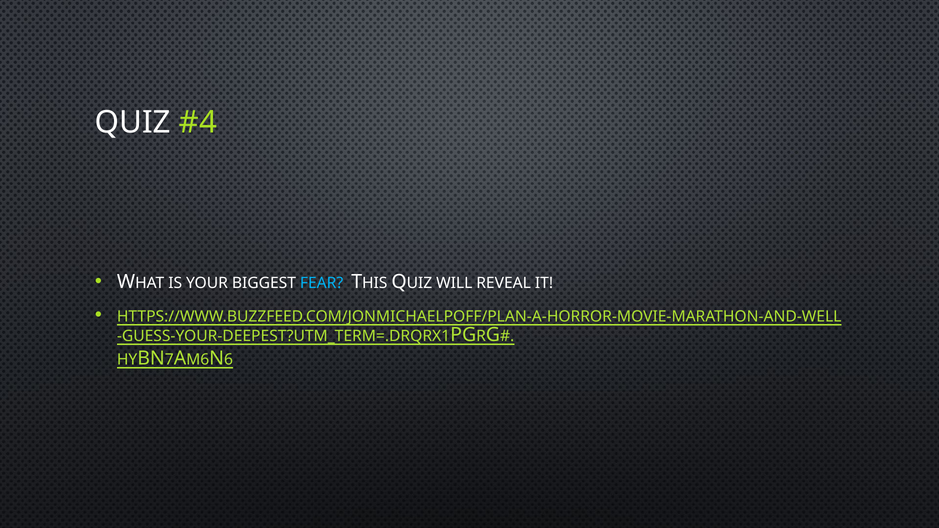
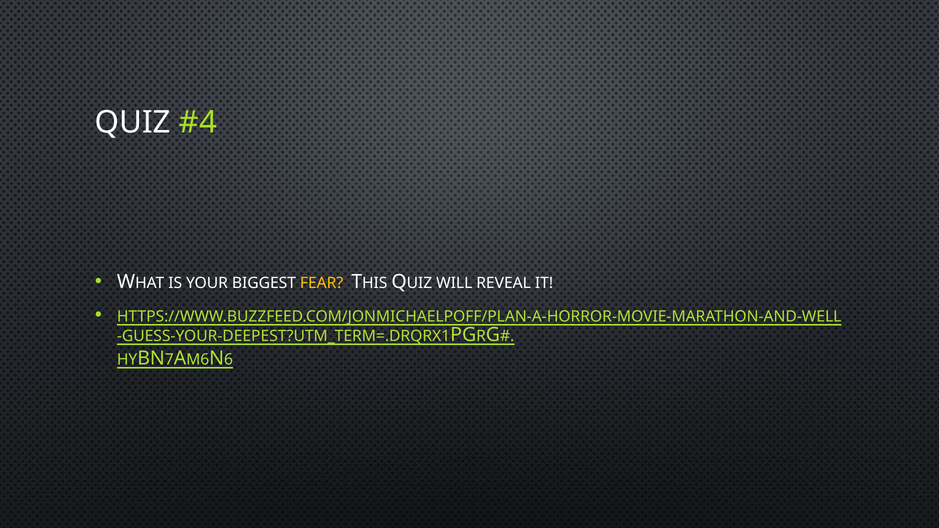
FEAR colour: light blue -> yellow (322, 283)
